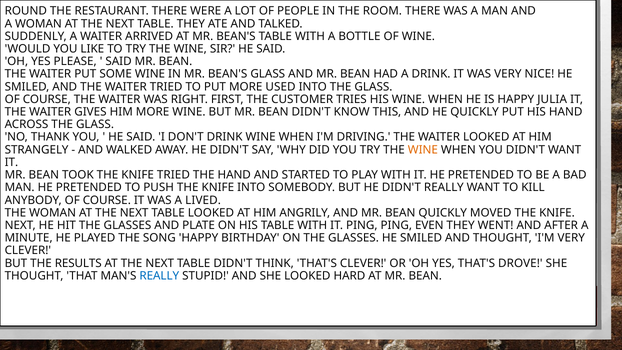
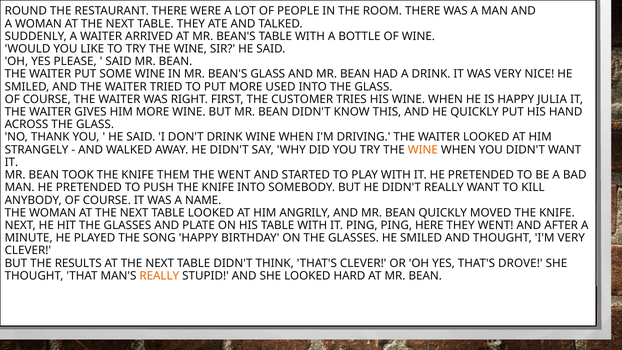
KNIFE TRIED: TRIED -> THEM (173, 175)
THE HAND: HAND -> WENT (234, 175)
LIVED: LIVED -> NAME (203, 200)
EVEN: EVEN -> HERE (429, 225)
REALLY colour: blue -> orange (159, 276)
